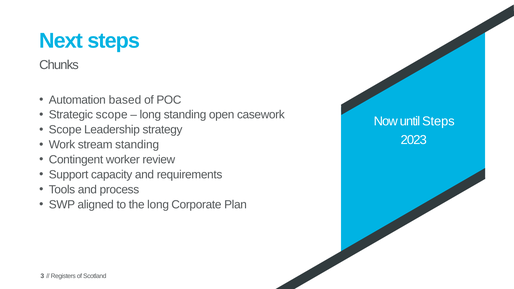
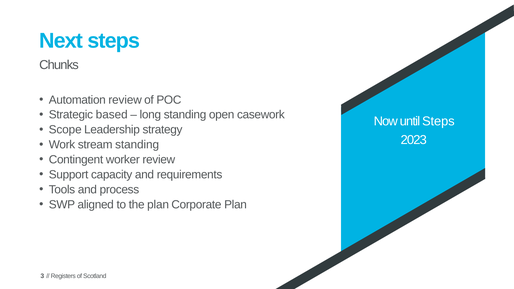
Automation based: based -> review (125, 100)
Strategic scope: scope -> based (112, 115)
the long: long -> plan (158, 205)
